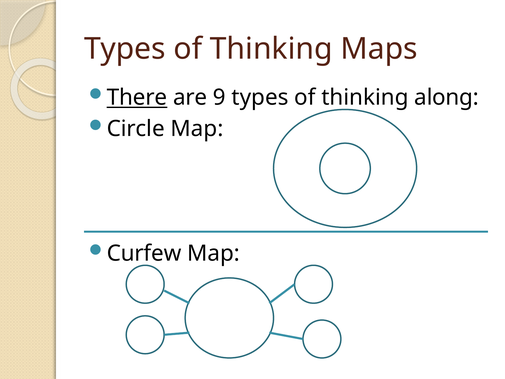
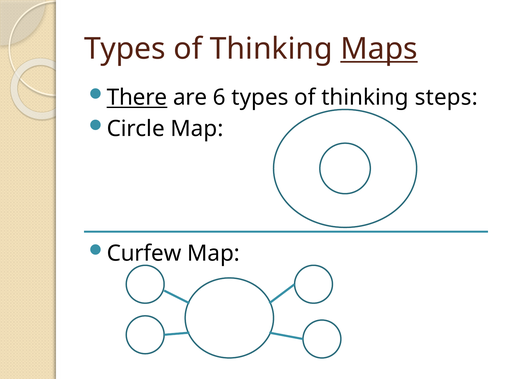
Maps underline: none -> present (379, 49)
9: 9 -> 6 (219, 97)
along: along -> steps (446, 97)
